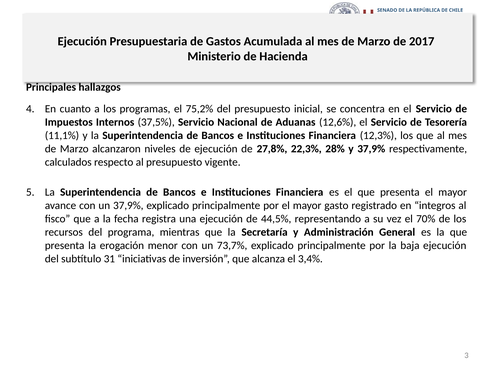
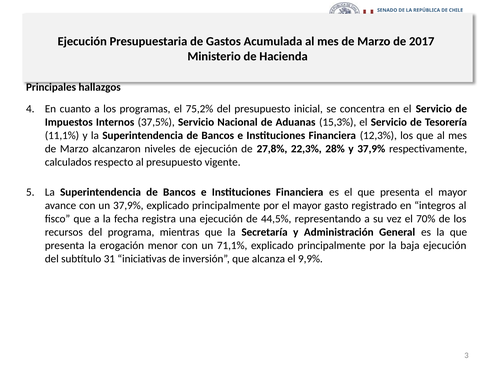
12,6%: 12,6% -> 15,3% (338, 122)
73,7%: 73,7% -> 71,1% (232, 246)
3,4%: 3,4% -> 9,9% (310, 259)
